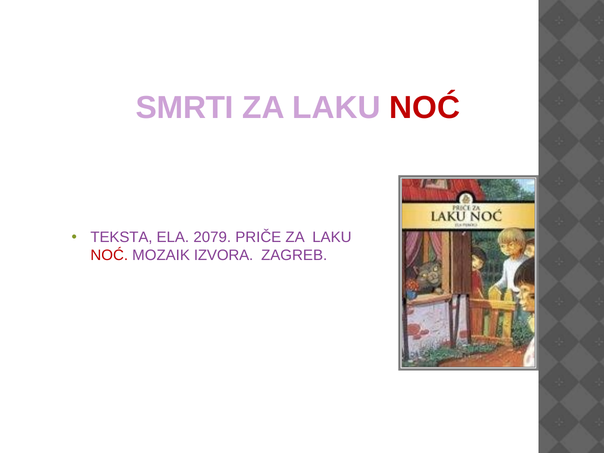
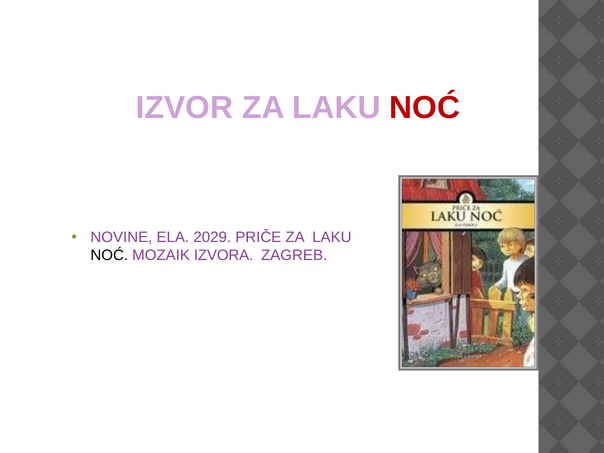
SMRTI: SMRTI -> IZVOR (185, 108)
TEKSTA: TEKSTA -> NOVINE (121, 237)
2079: 2079 -> 2029 (212, 237)
NOĆ colour: red -> black (109, 256)
